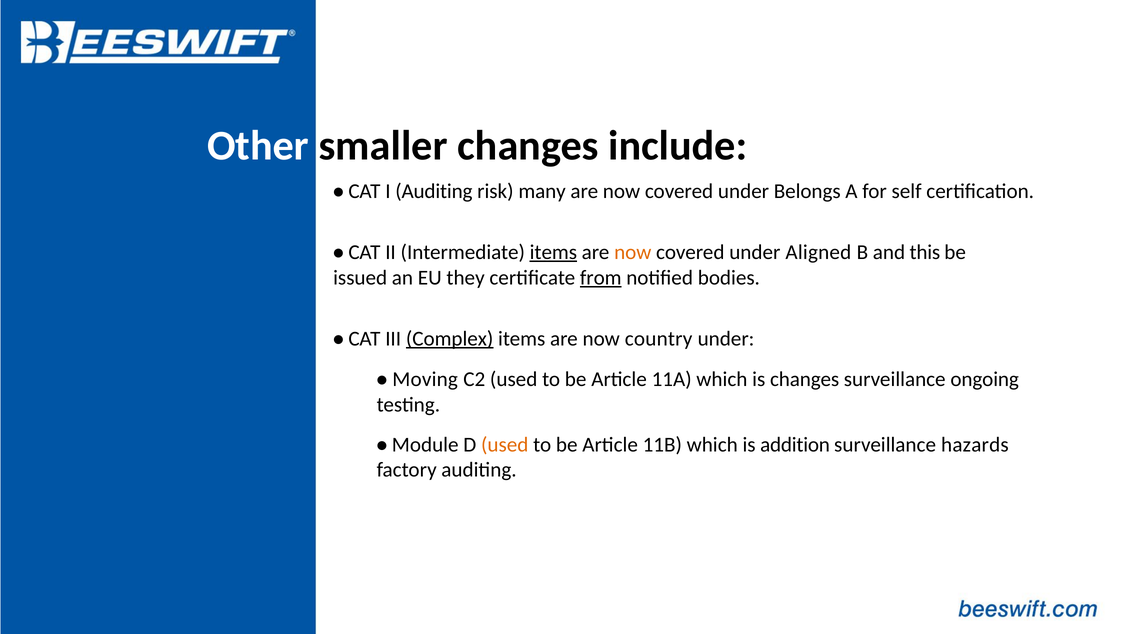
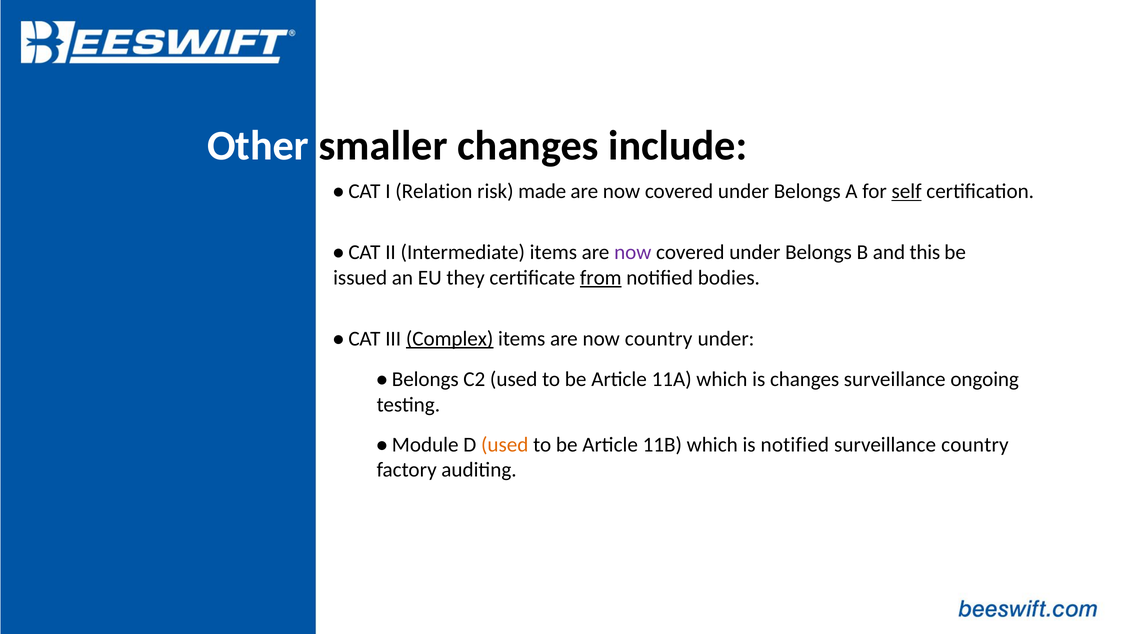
I Auditing: Auditing -> Relation (434, 191)
many: many -> made (542, 191)
self underline: none -> present (907, 191)
items underline: present -> none (553, 252)
now colour: orange -> purple (633, 252)
Aligned: Aligned -> Belongs (819, 252)
Moving: Moving -> Belongs (425, 379)
is addition: addition -> notified (795, 445)
surveillance hazards: hazards -> country (975, 445)
